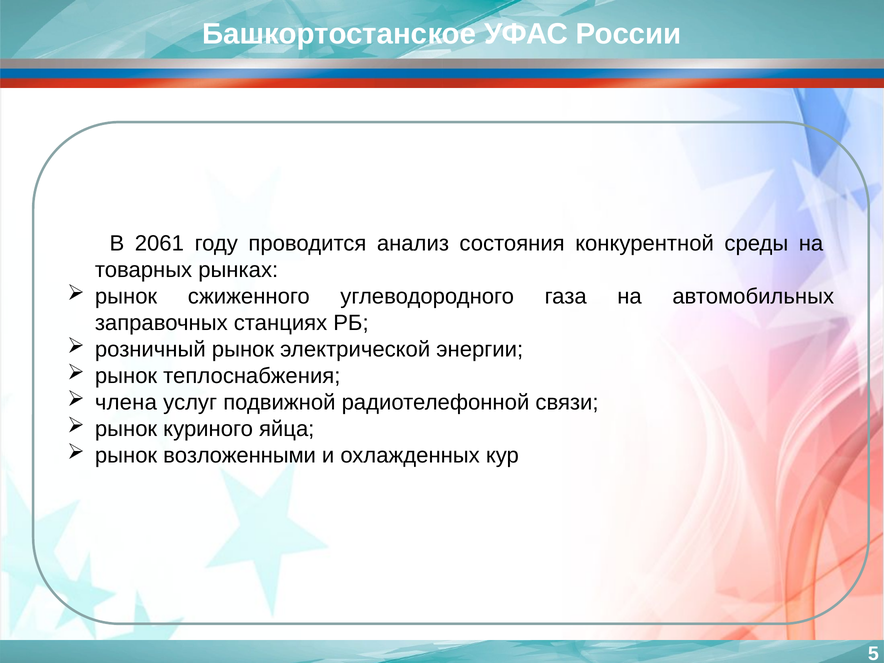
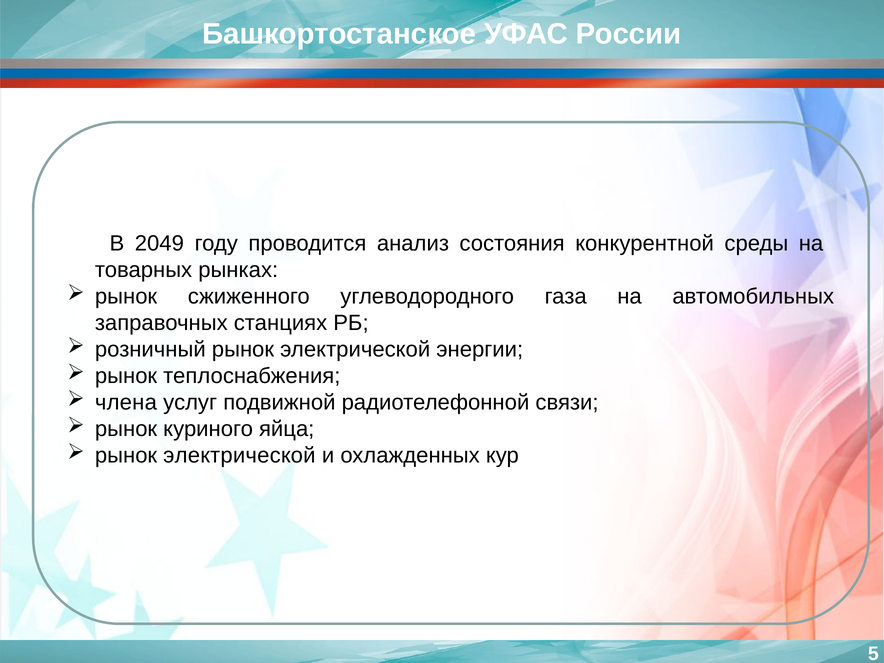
2061: 2061 -> 2049 (159, 243)
возложенными: возложенными -> электрической (239, 456)
